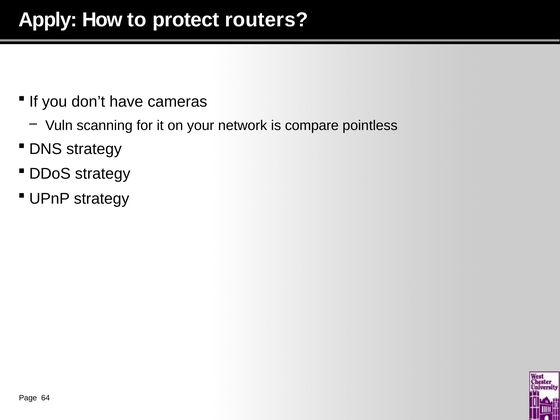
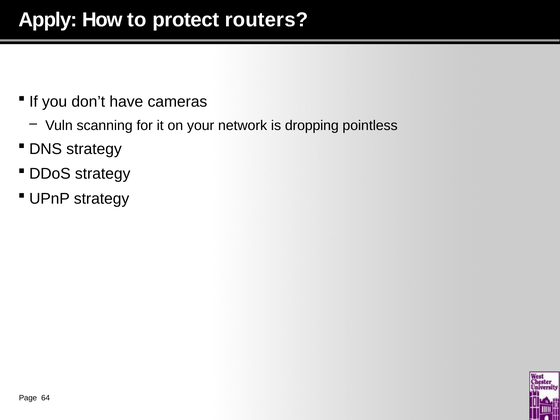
compare: compare -> dropping (312, 125)
